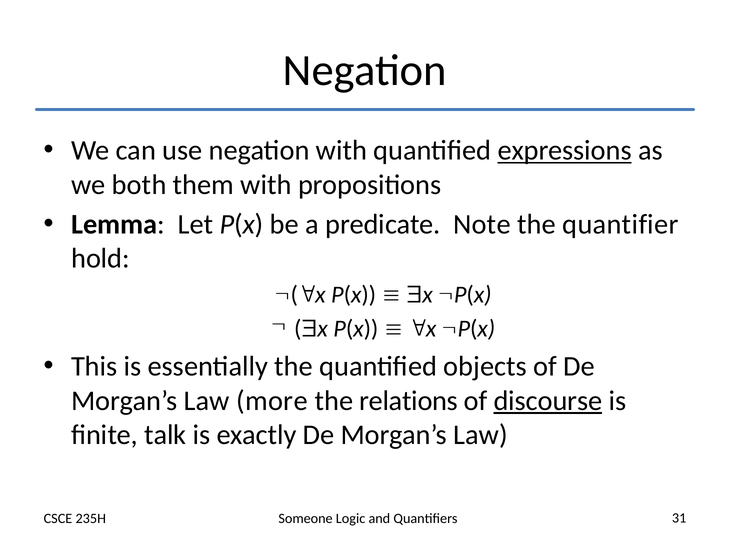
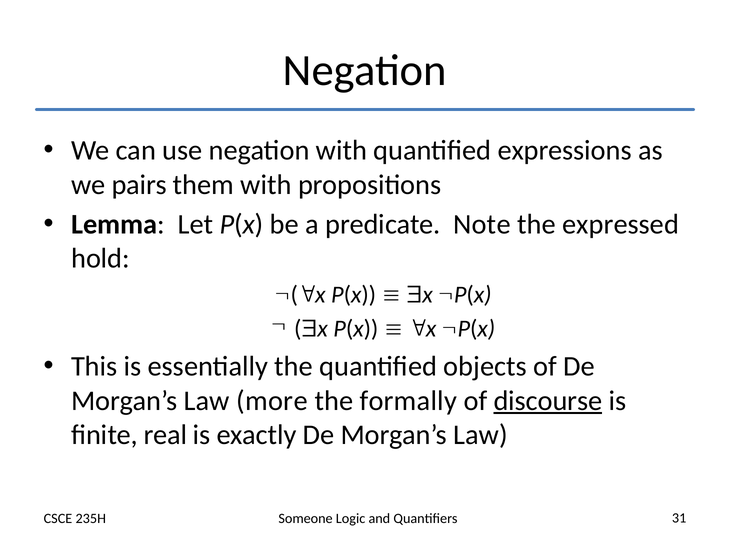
expressions underline: present -> none (565, 150)
both: both -> pairs (139, 185)
quantifier: quantifier -> expressed (621, 224)
relations: relations -> formally (408, 400)
talk: talk -> real (165, 434)
